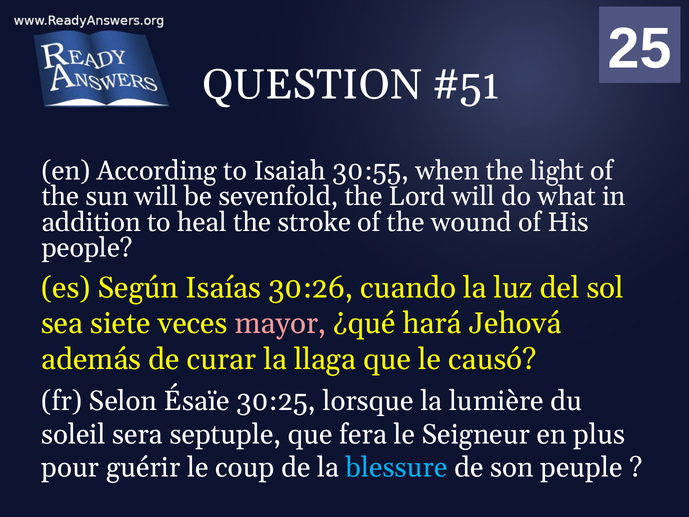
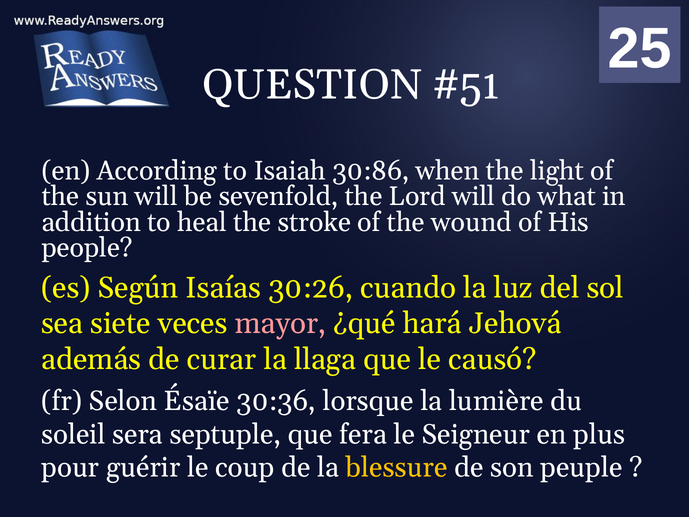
30:55: 30:55 -> 30:86 (371, 171)
30:25: 30:25 -> 30:36 (276, 401)
blessure colour: light blue -> yellow (397, 468)
